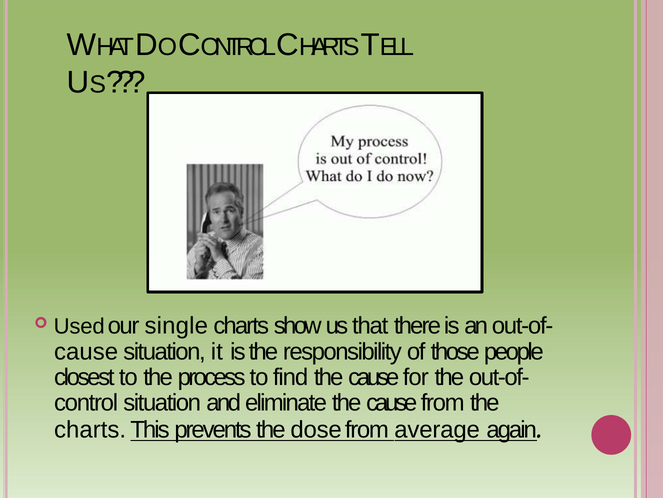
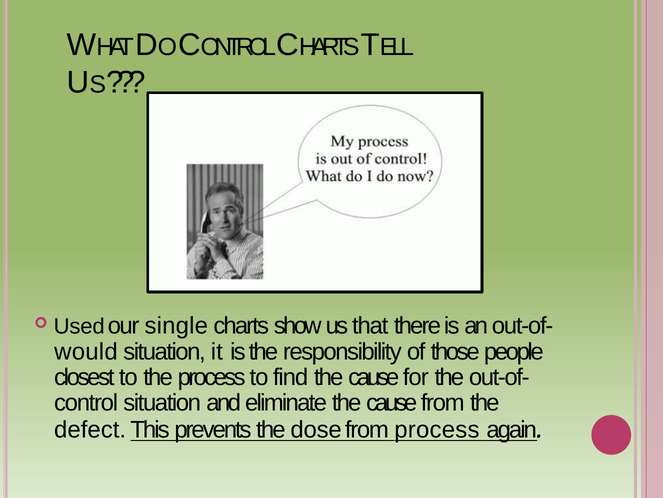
cause: cause -> would (86, 351)
charts: charts -> defect (90, 429)
from average: average -> process (437, 429)
